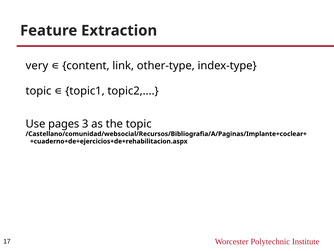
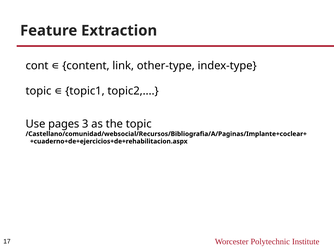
very: very -> cont (37, 65)
